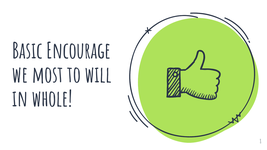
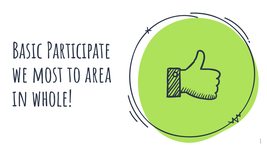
Encourage: Encourage -> Participate (79, 51)
will: will -> area (98, 75)
